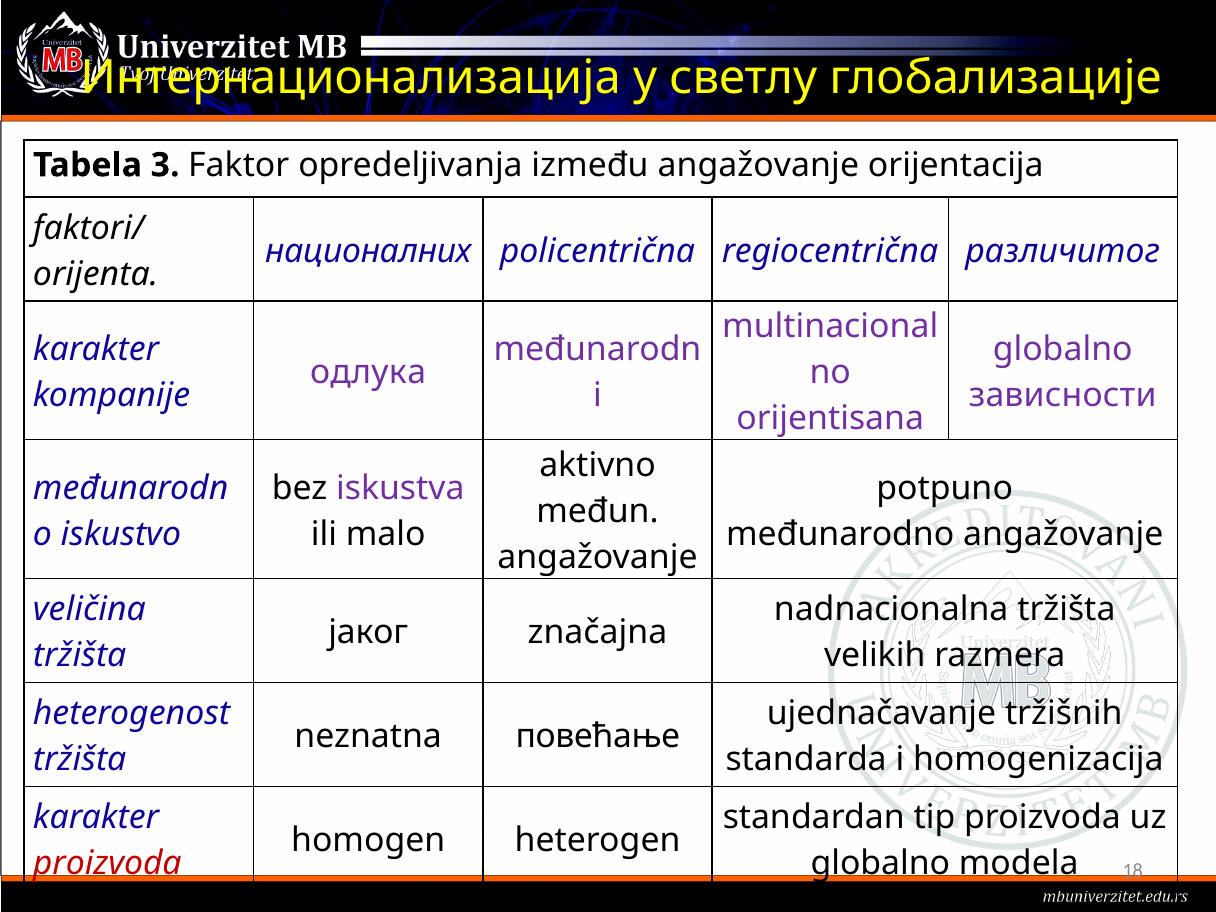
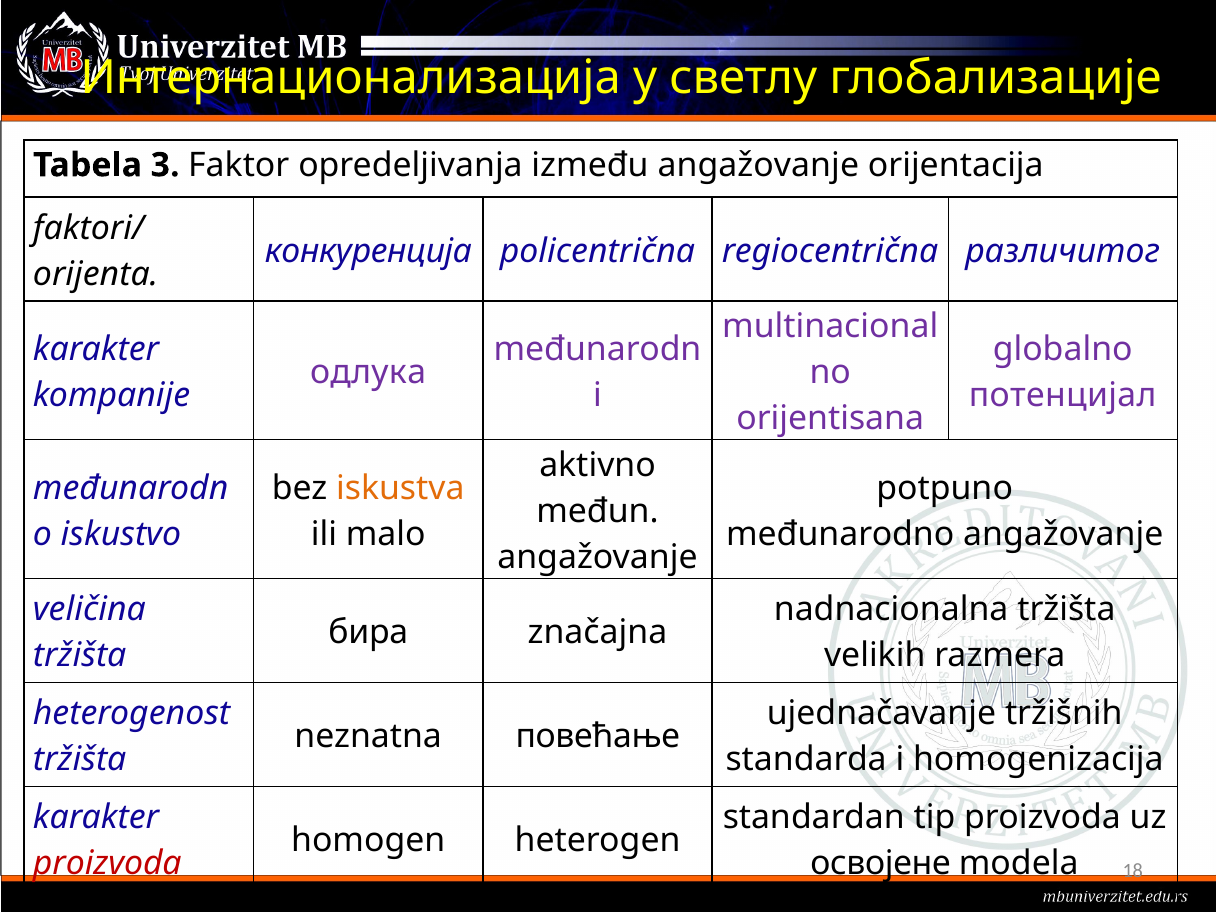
националних: националних -> конкуренција (368, 251)
зависности: зависности -> потенцијал (1063, 396)
iskustva colour: purple -> orange (400, 488)
јаког: јаког -> бира (368, 632)
globalno: globalno -> освојене (881, 863)
